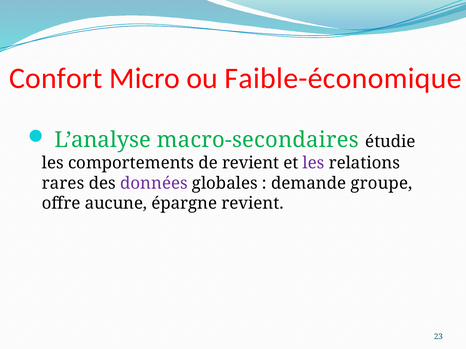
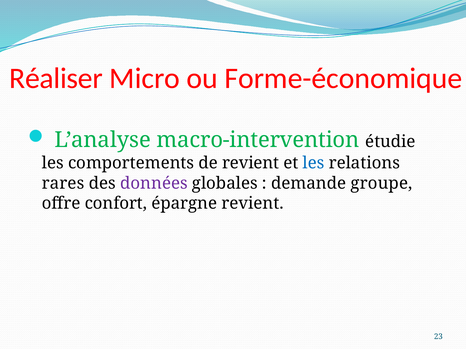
Confort: Confort -> Réaliser (56, 78)
Faible-économique: Faible-économique -> Forme-économique (343, 78)
macro-secondaires: macro-secondaires -> macro-intervention (258, 140)
les colour: purple -> blue (314, 163)
aucune: aucune -> confort (116, 204)
